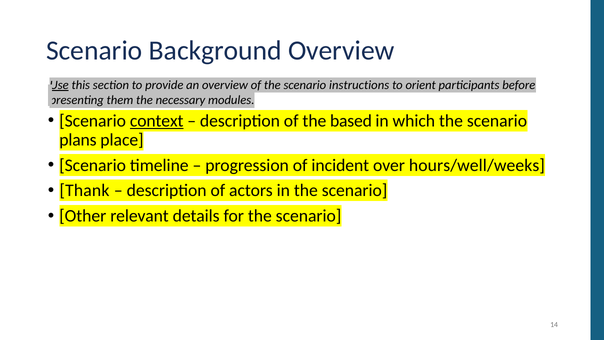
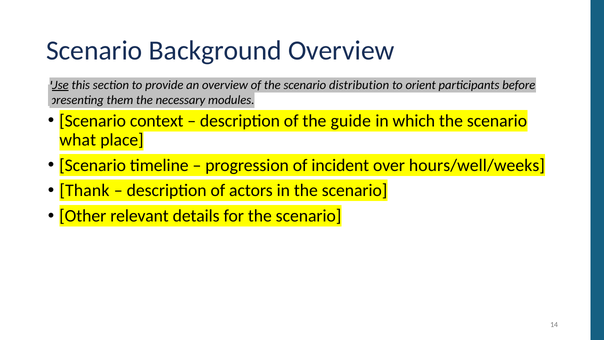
instructions: instructions -> distribution (359, 85)
context underline: present -> none (157, 121)
based: based -> guide (351, 121)
plans: plans -> what (78, 140)
